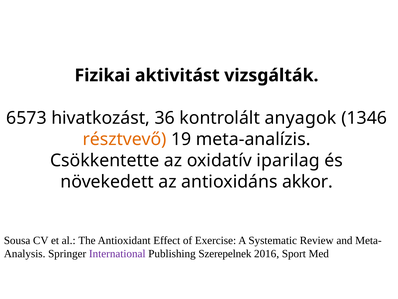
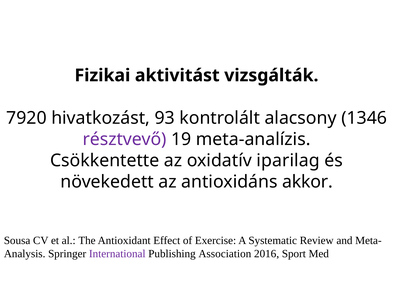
6573: 6573 -> 7920 (26, 118)
36: 36 -> 93 (165, 118)
anyagok: anyagok -> alacsony (301, 118)
résztvevő colour: orange -> purple (125, 139)
Szerepelnek: Szerepelnek -> Association (225, 253)
